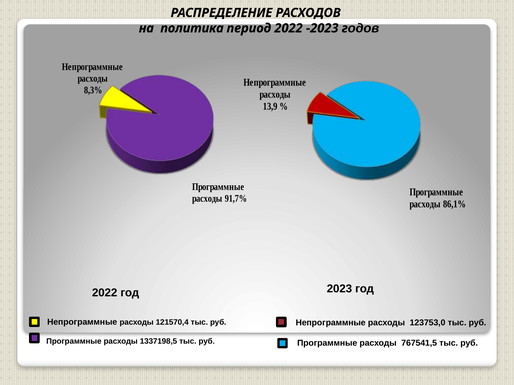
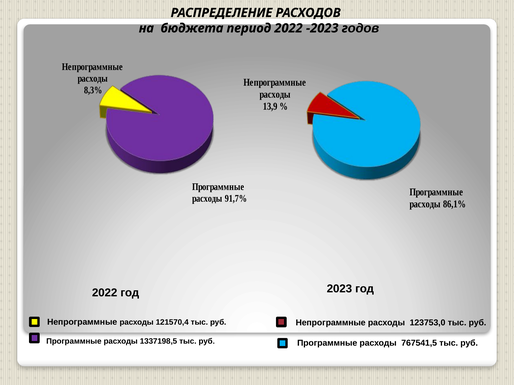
политика: политика -> бюджета (192, 28)
